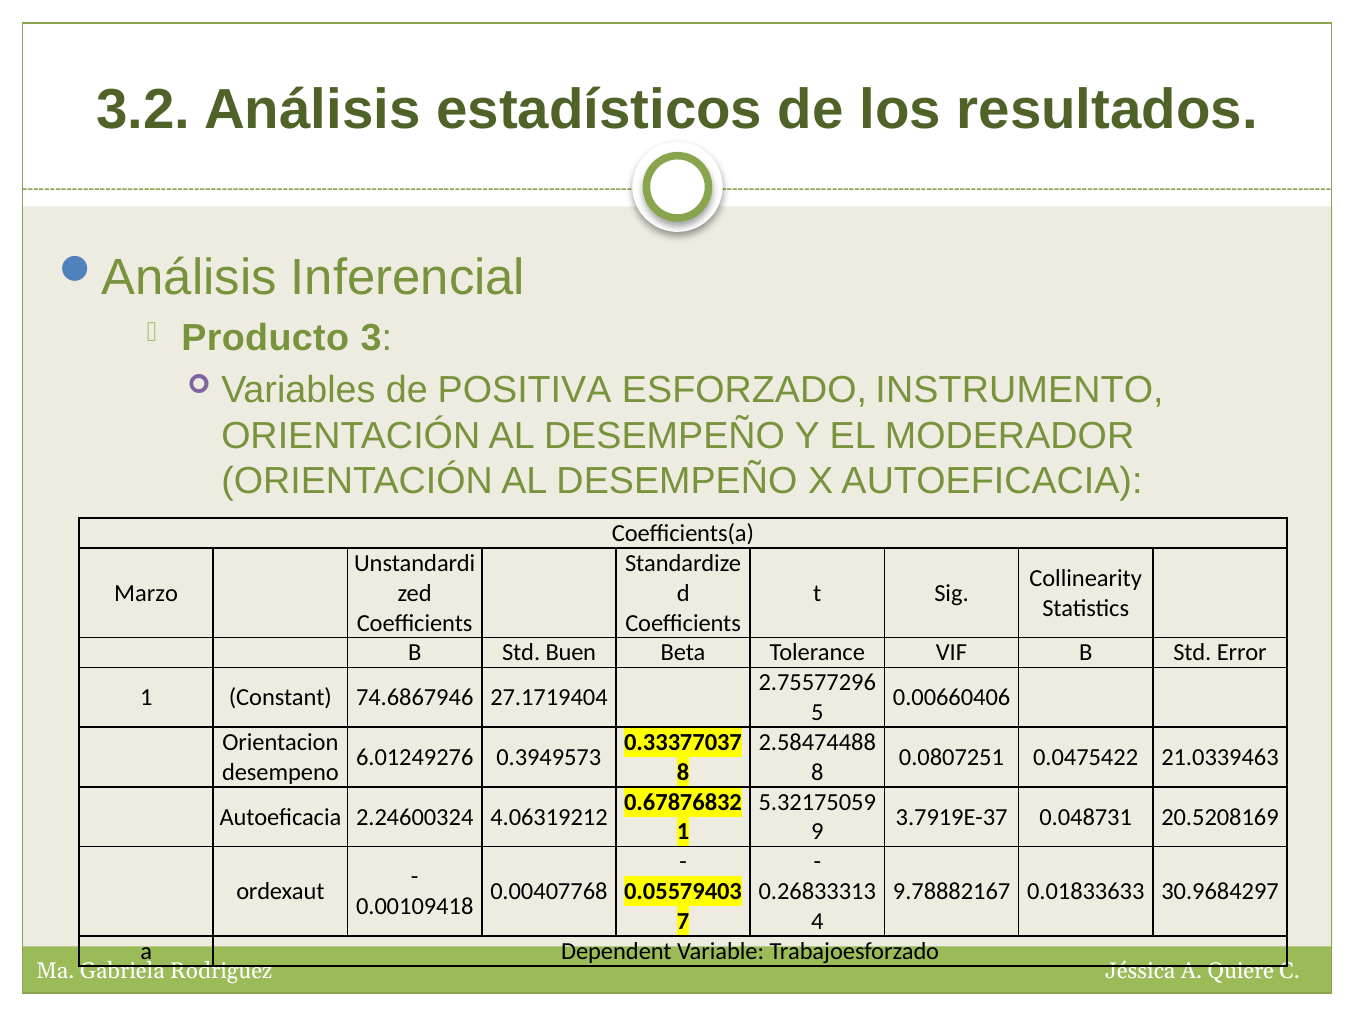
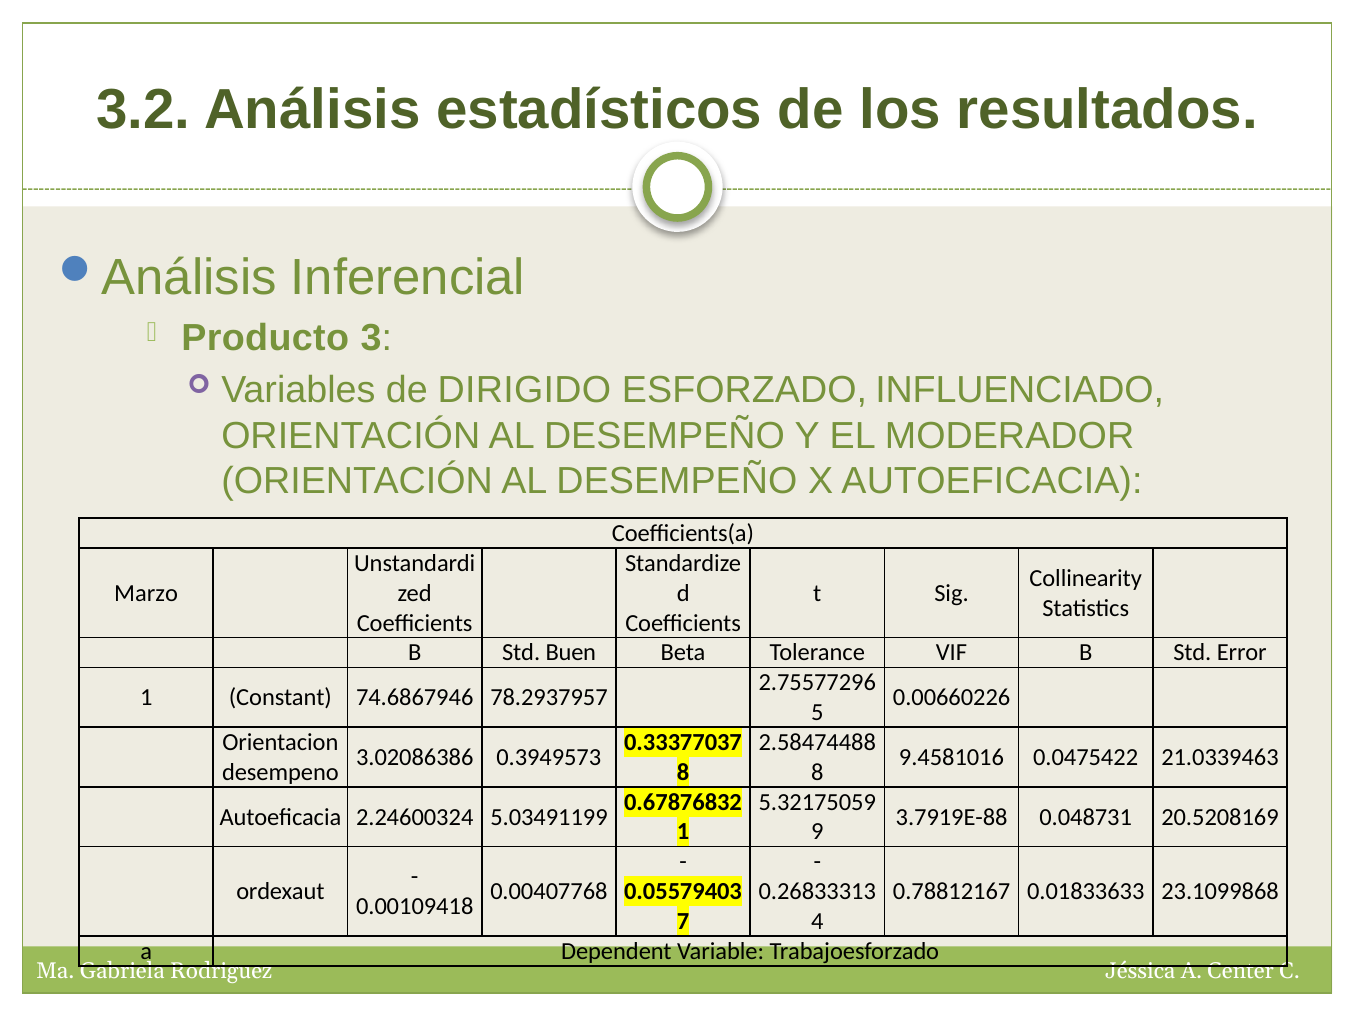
POSITIVA: POSITIVA -> DIRIGIDO (524, 390)
INSTRUMENTO: INSTRUMENTO -> INFLUENCIADO (1020, 390)
27.1719404: 27.1719404 -> 78.2937957 (549, 698)
0.00660406: 0.00660406 -> 0.00660226 (952, 698)
6.01249276: 6.01249276 -> 3.02086386 (415, 757)
0.0807251: 0.0807251 -> 9.4581016 (951, 757)
4.06319212: 4.06319212 -> 5.03491199 (549, 817)
3.7919E-37: 3.7919E-37 -> 3.7919E-88 (952, 817)
9.78882167: 9.78882167 -> 0.78812167 (952, 892)
30.9684297: 30.9684297 -> 23.1099868 (1220, 892)
Quiere: Quiere -> Center (1241, 972)
